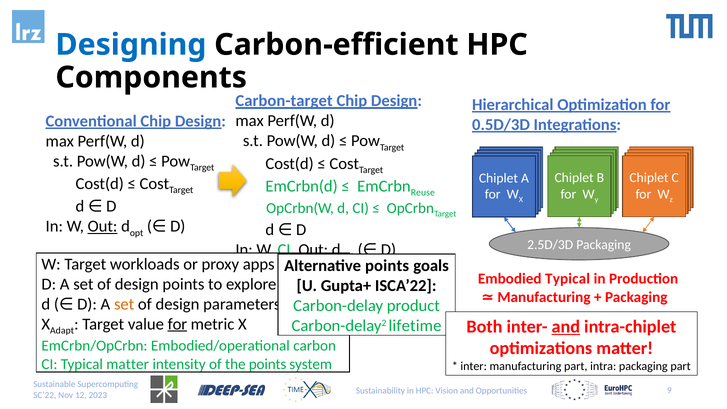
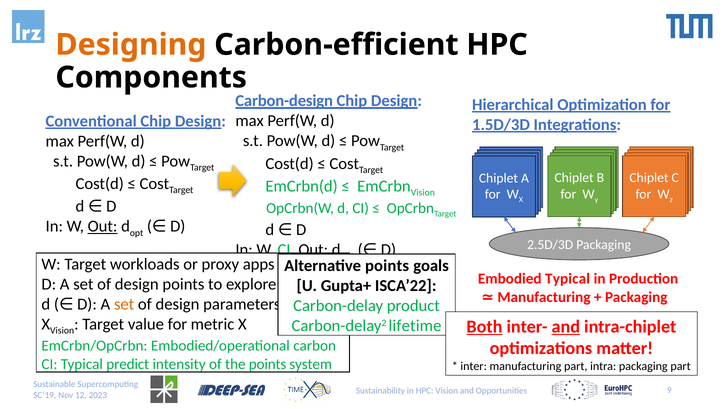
Designing colour: blue -> orange (131, 45)
Carbon-target: Carbon-target -> Carbon-design (284, 101)
0.5D/3D: 0.5D/3D -> 1.5D/3D (501, 125)
Reuse: Reuse -> Vision (423, 193)
X Adapt: Adapt -> Vision (62, 330)
for underline: present -> none (177, 324)
Both underline: none -> present (484, 327)
Typical matter: matter -> predict (128, 364)
SC’22: SC’22 -> SC’19 (45, 395)
